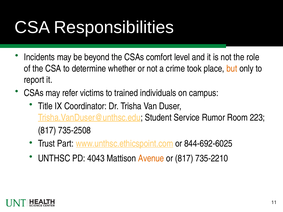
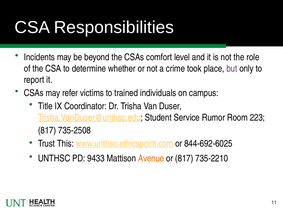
but colour: orange -> purple (232, 69)
Part: Part -> This (65, 144)
4043: 4043 -> 9433 (96, 159)
